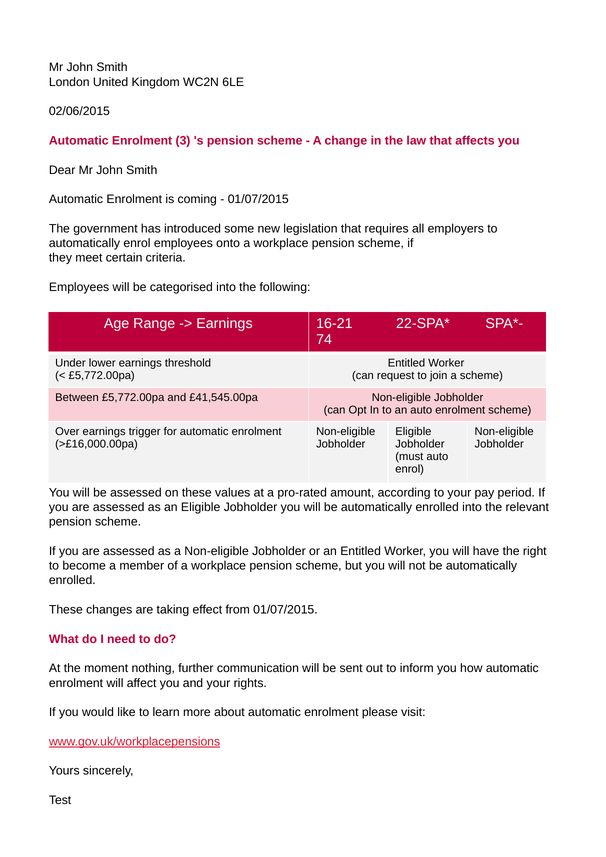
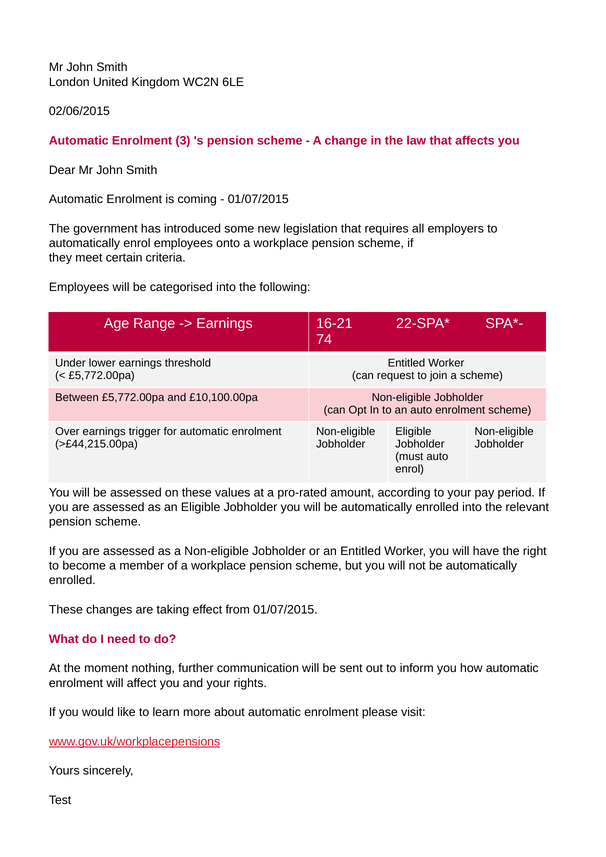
£41,545.00pa: £41,545.00pa -> £10,100.00pa (224, 397)
>£16,000.00pa: >£16,000.00pa -> >£44,215.00pa (97, 444)
